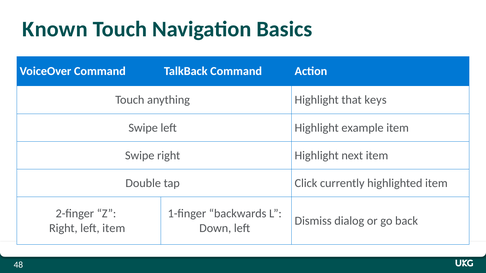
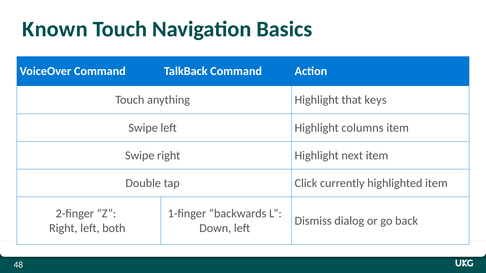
example: example -> columns (362, 128)
left item: item -> both (114, 229)
